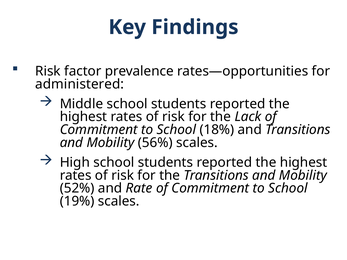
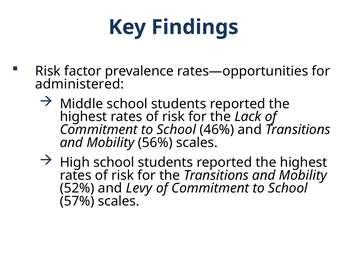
18%: 18% -> 46% (217, 130)
Rate: Rate -> Levy (139, 188)
19%: 19% -> 57% (77, 201)
